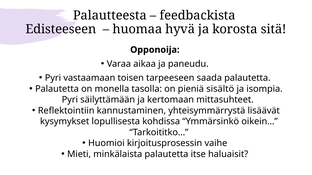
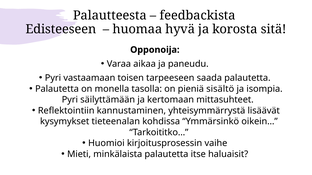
lopullisesta: lopullisesta -> tieteenalan (116, 122)
